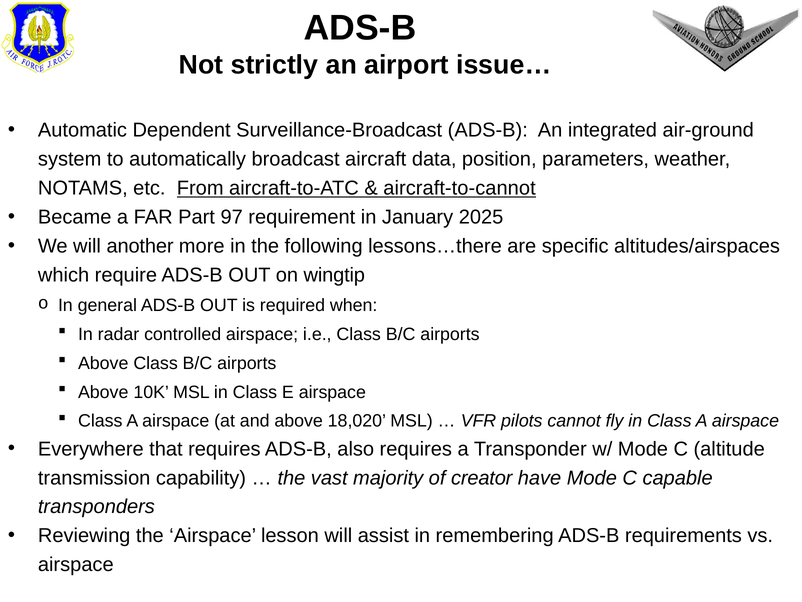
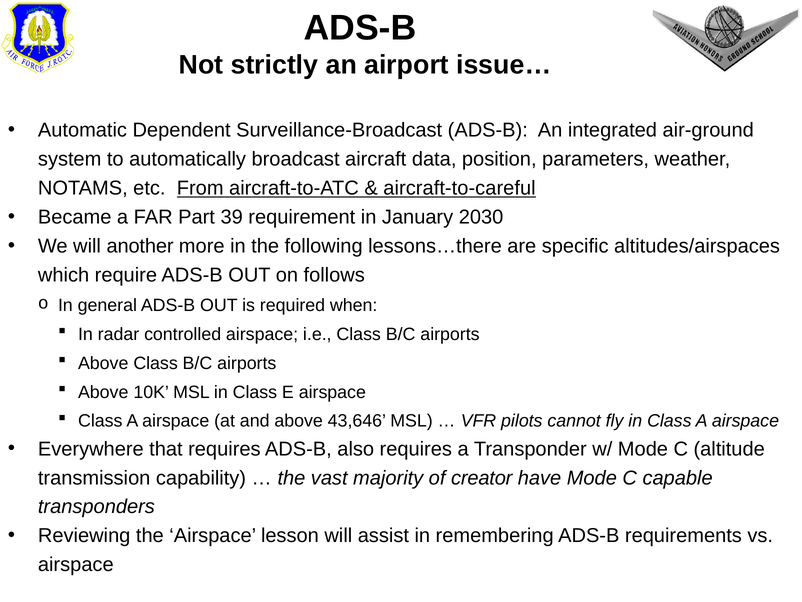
aircraft-to-cannot: aircraft-to-cannot -> aircraft-to-careful (460, 188)
97: 97 -> 39 (232, 217)
2025: 2025 -> 2030 (481, 217)
wingtip: wingtip -> follows (334, 275)
18,020: 18,020 -> 43,646 (357, 421)
